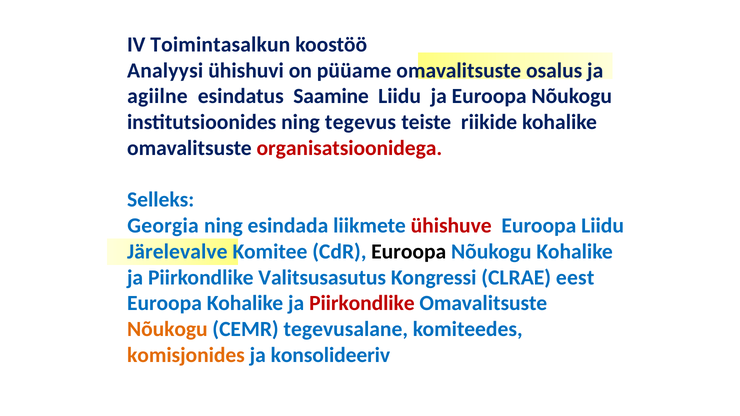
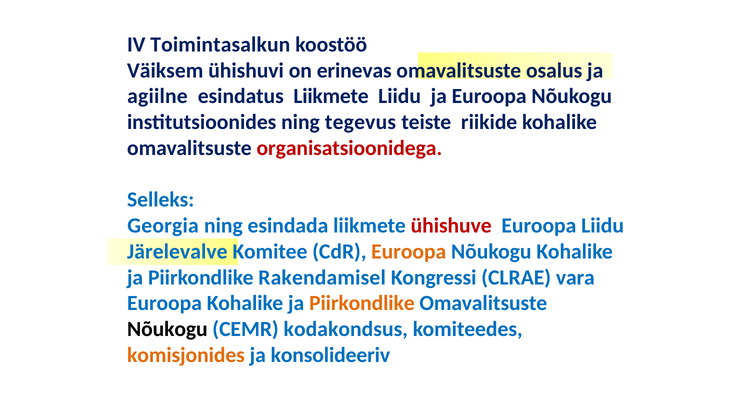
Analyysi: Analyysi -> Väiksem (165, 70)
püüame: püüame -> erinevas (354, 70)
esindatus Saamine: Saamine -> Liikmete (331, 96)
Euroopa colour: black -> orange (409, 252)
Valitsusasutus: Valitsusasutus -> Rakendamisel (322, 278)
eest: eest -> vara (575, 278)
Piirkondlike colour: red -> orange (362, 304)
Nõukogu colour: orange -> black (167, 329)
tegevusalane: tegevusalane -> kodakondsus (346, 329)
